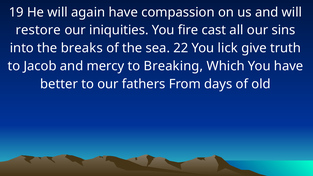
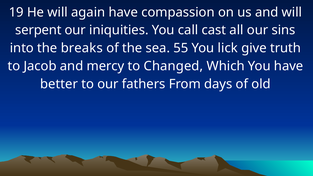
restore: restore -> serpent (38, 30)
fire: fire -> call (188, 30)
22: 22 -> 55 (181, 48)
Breaking: Breaking -> Changed (173, 66)
